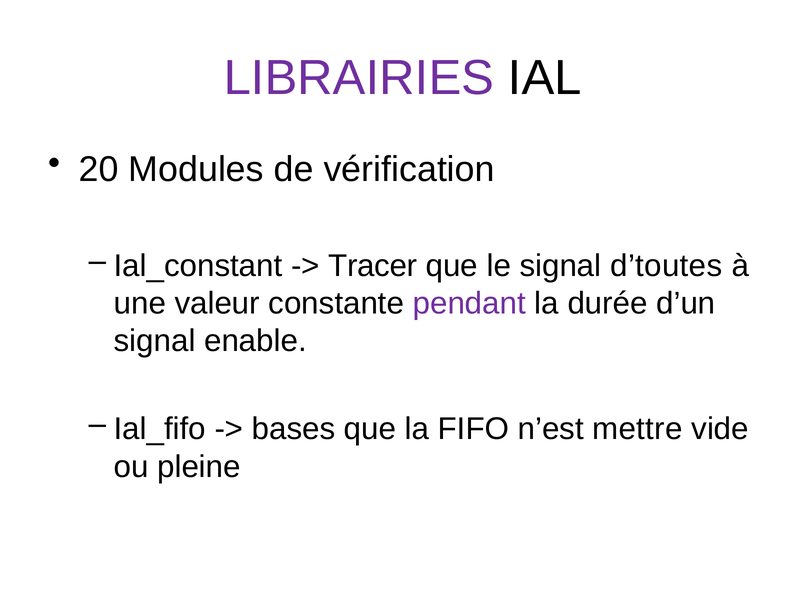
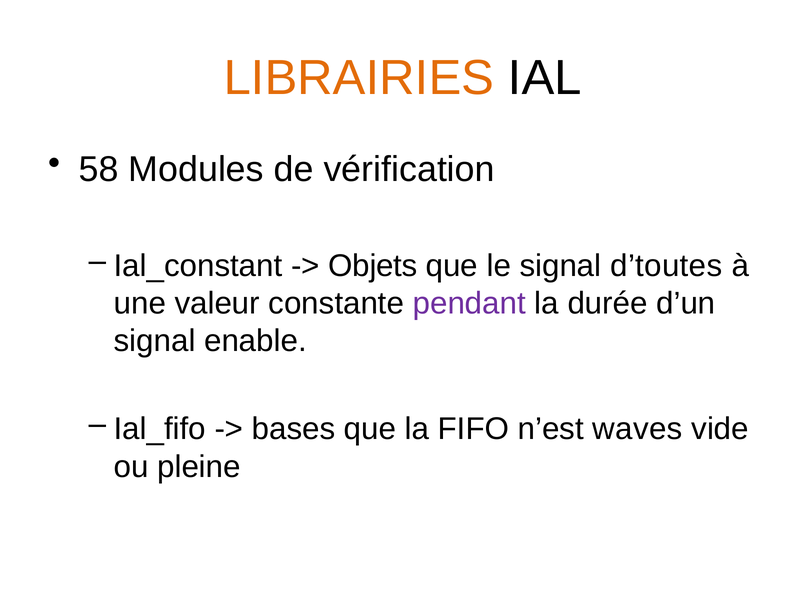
LIBRAIRIES colour: purple -> orange (359, 78)
20: 20 -> 58 (99, 169)
Tracer: Tracer -> Objets (373, 266)
mettre: mettre -> waves (637, 429)
